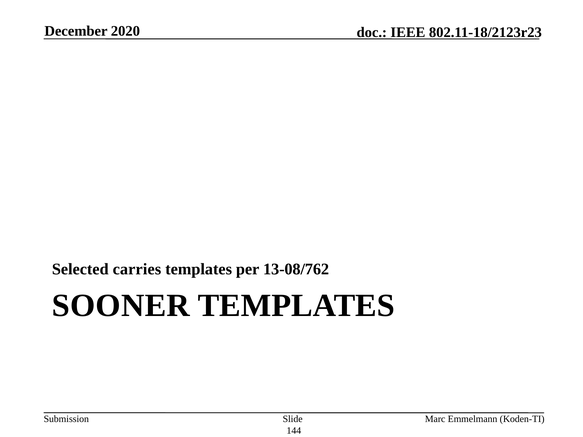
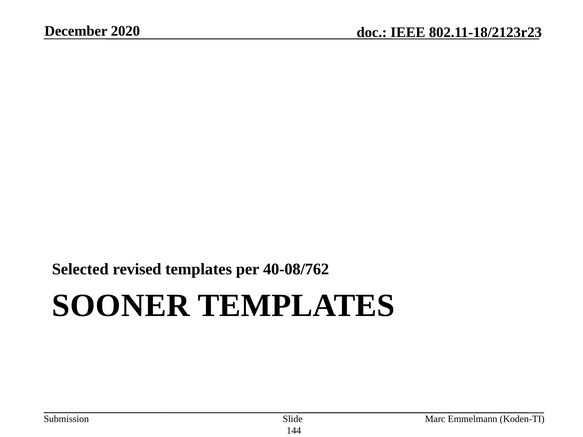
carries: carries -> revised (137, 269)
13-08/762: 13-08/762 -> 40-08/762 (296, 269)
